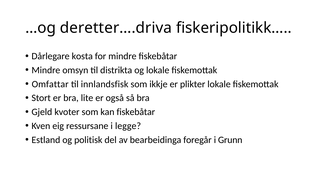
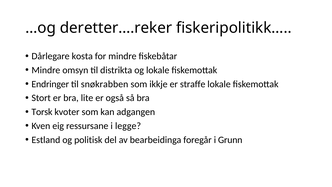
deretter….driva: deretter….driva -> deretter….reker (116, 28)
Omfattar: Omfattar -> Endringer (50, 84)
innlandsfisk: innlandsfisk -> snøkrabben (105, 84)
plikter: plikter -> straffe (193, 84)
Gjeld: Gjeld -> Torsk (42, 112)
kan fiskebåtar: fiskebåtar -> adgangen (136, 112)
